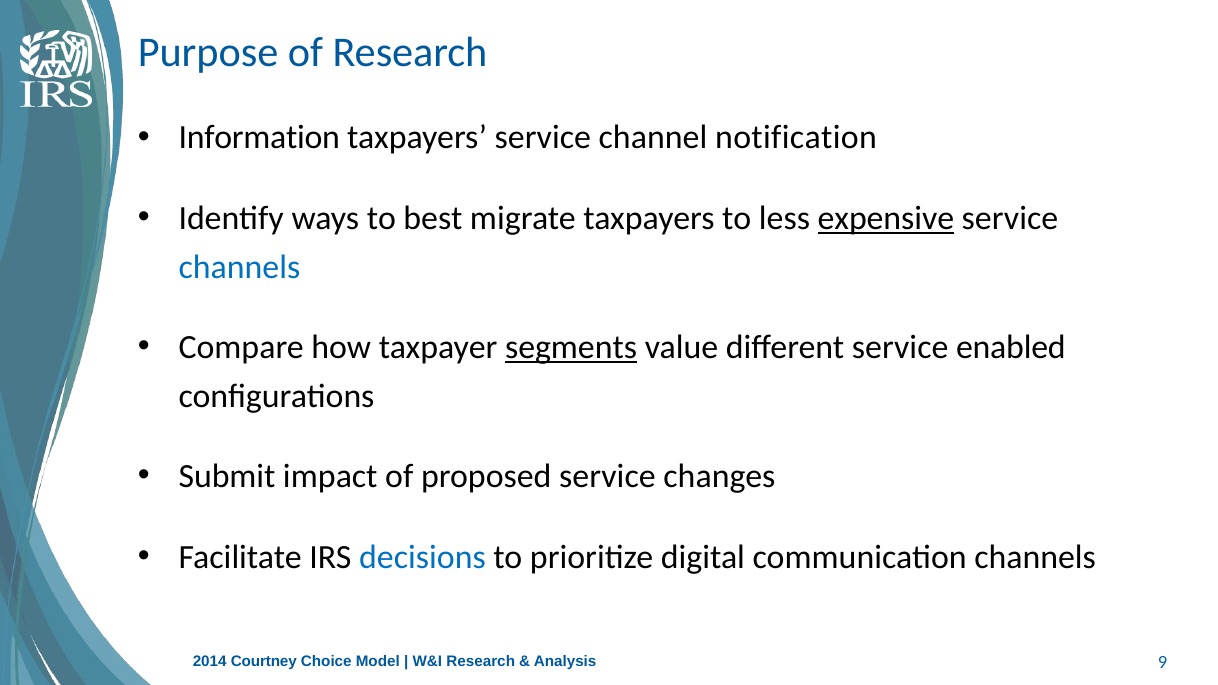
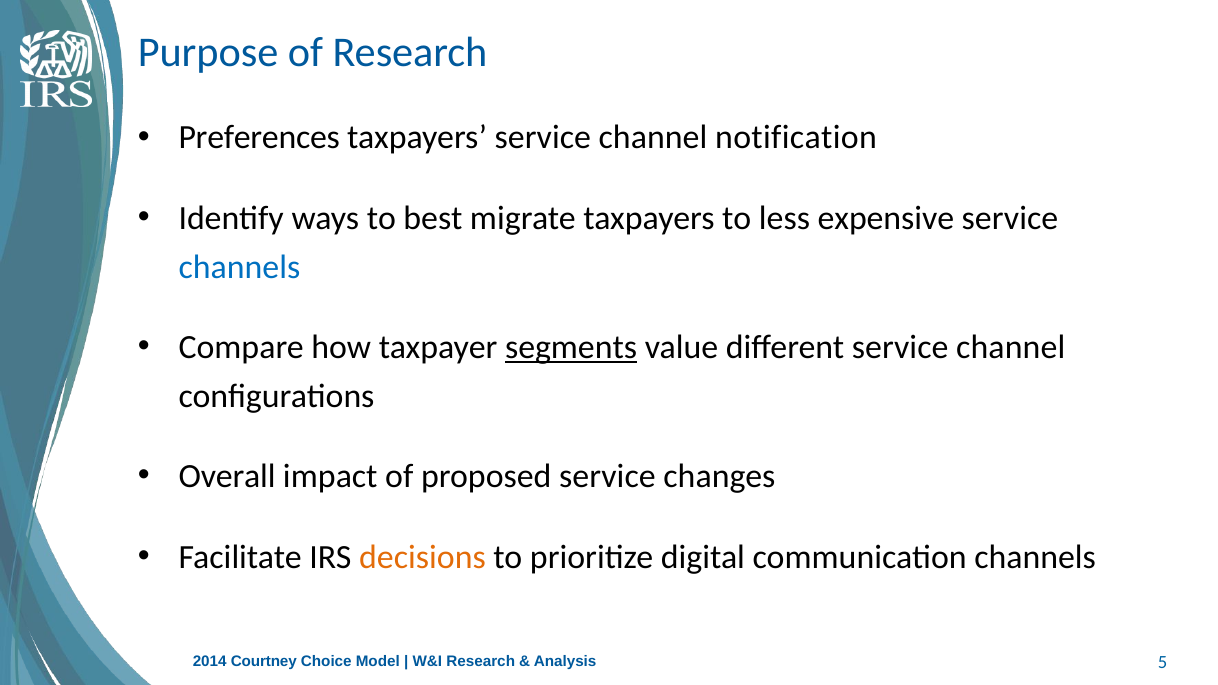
Information: Information -> Preferences (259, 138)
expensive underline: present -> none (886, 218)
different service enabled: enabled -> channel (1011, 348)
Submit: Submit -> Overall (227, 477)
decisions colour: blue -> orange (422, 557)
9: 9 -> 5 (1163, 662)
